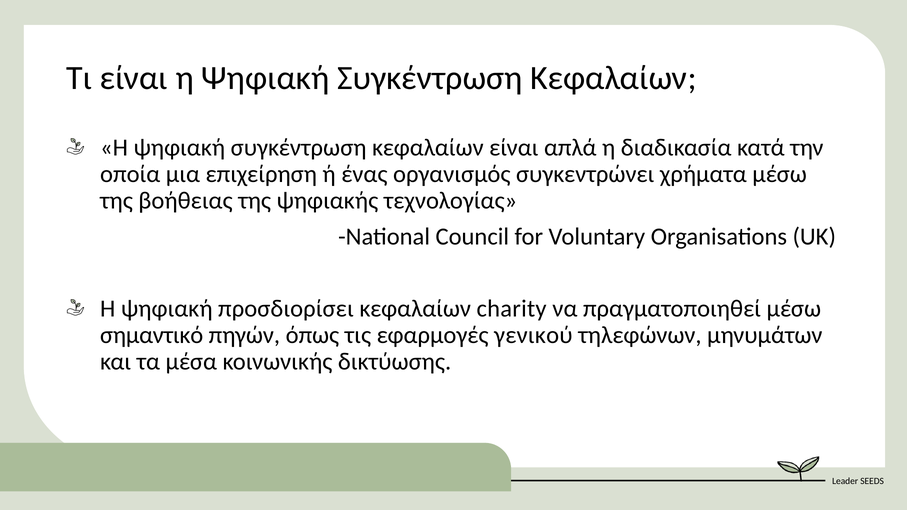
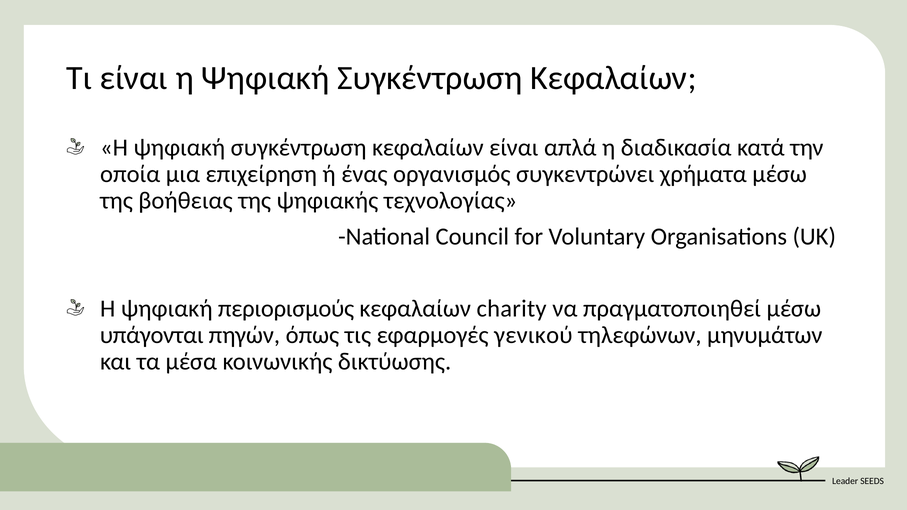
προσδιορίσει: προσδιορίσει -> περιορισμούς (286, 309)
σημαντικό: σημαντικό -> υπάγονται (152, 335)
